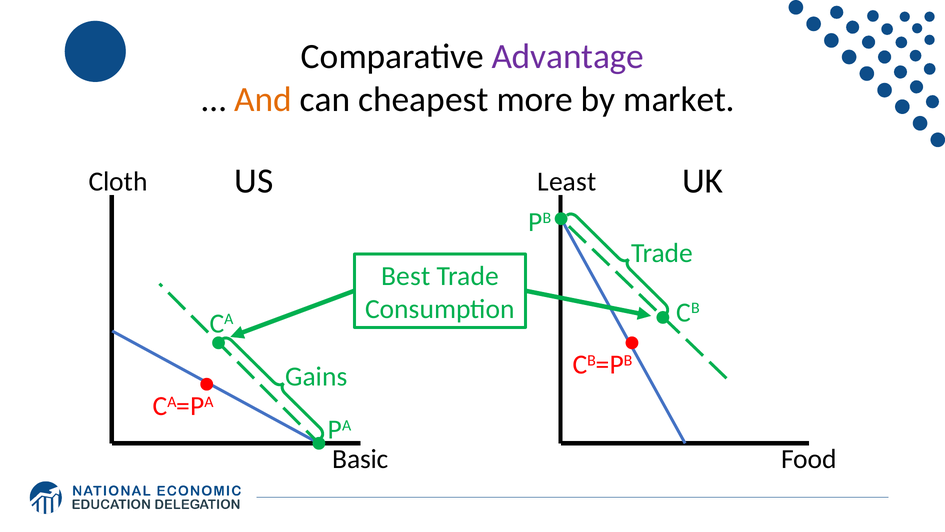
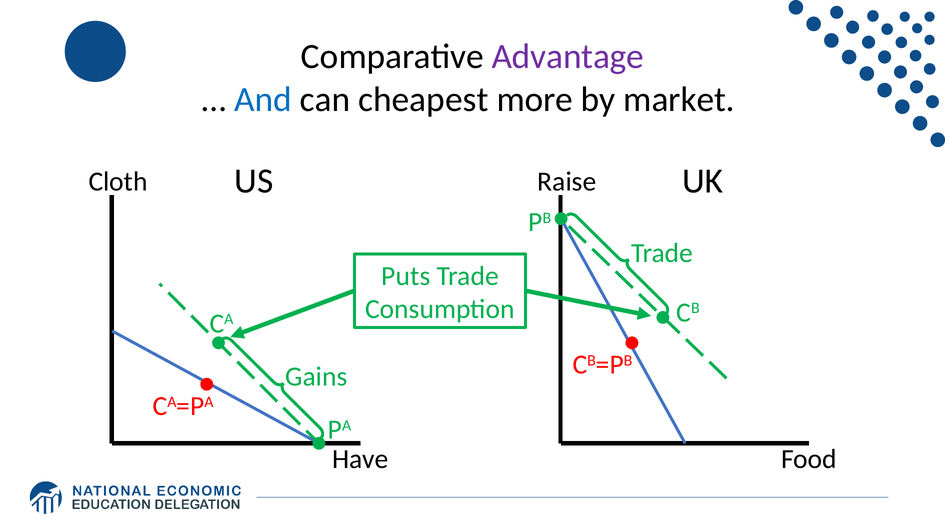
And colour: orange -> blue (263, 99)
Least: Least -> Raise (567, 181)
Best: Best -> Puts (406, 276)
Basic: Basic -> Have (360, 459)
